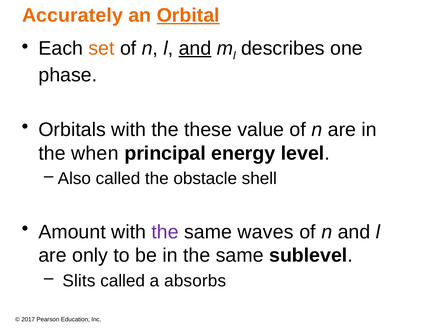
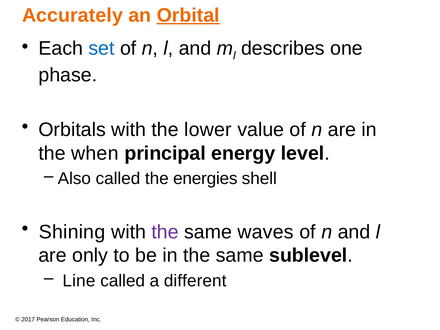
set colour: orange -> blue (101, 48)
and underline: present -> none (195, 48)
these: these -> lower (208, 130)
obstacle: obstacle -> energies (205, 179)
Amount: Amount -> Shining (72, 232)
Slits: Slits -> Line (79, 281)
absorbs: absorbs -> different (195, 281)
